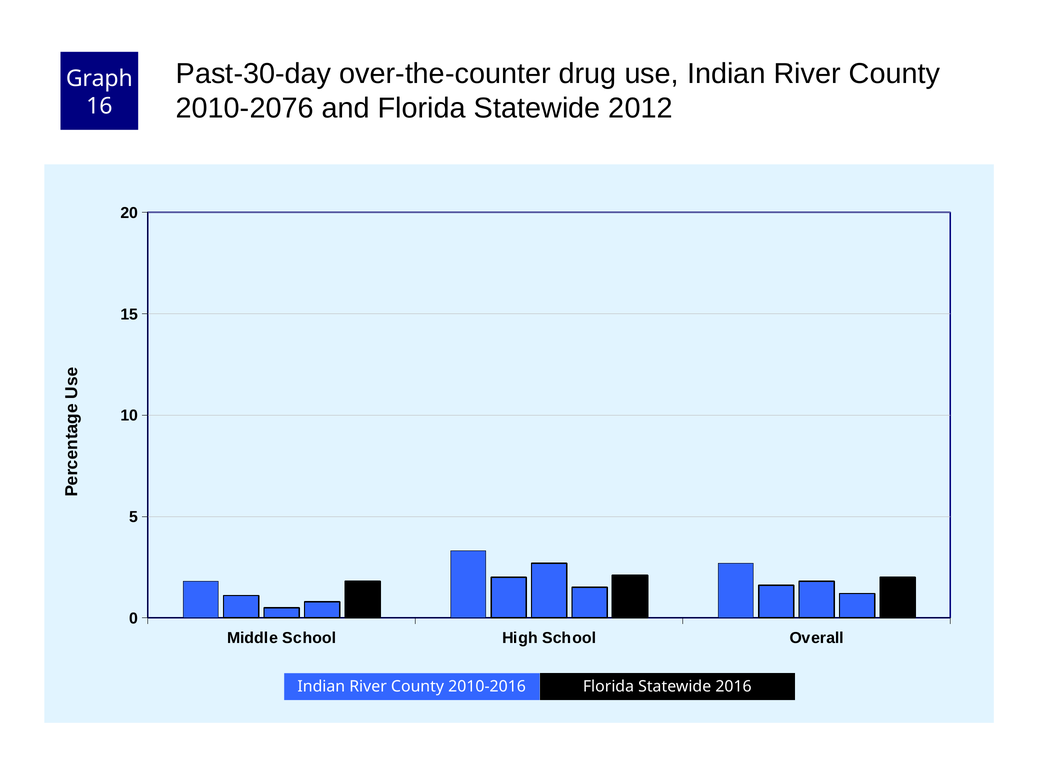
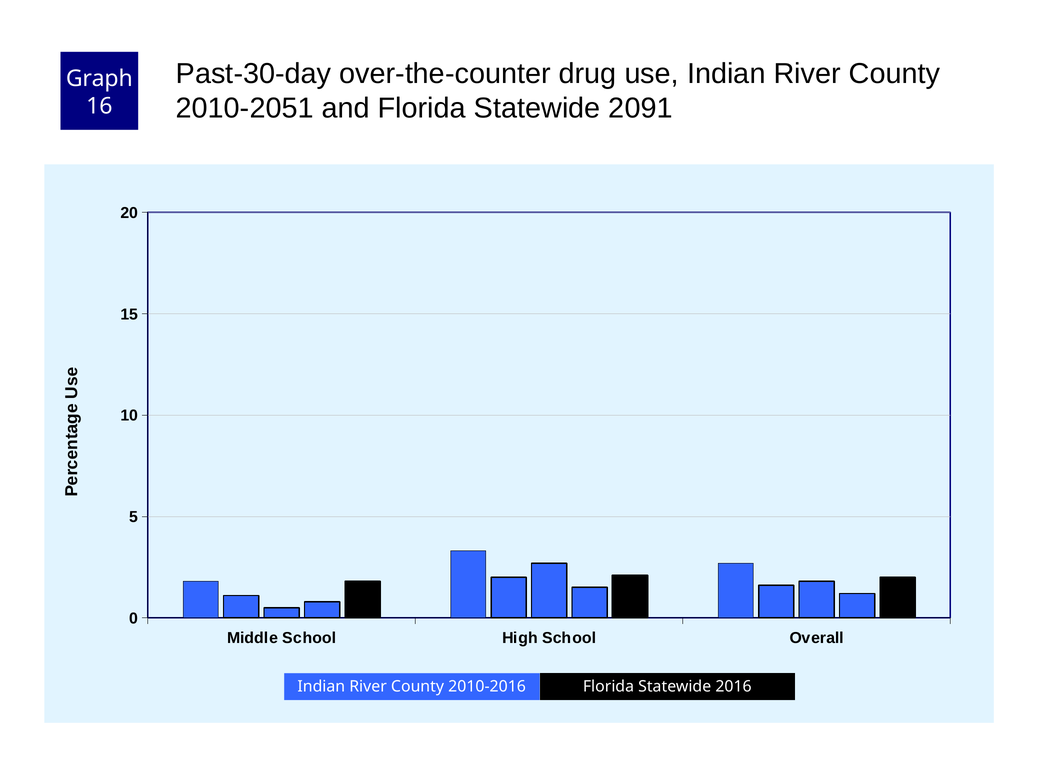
2010-2076: 2010-2076 -> 2010-2051 (245, 108)
2012: 2012 -> 2091 (641, 108)
